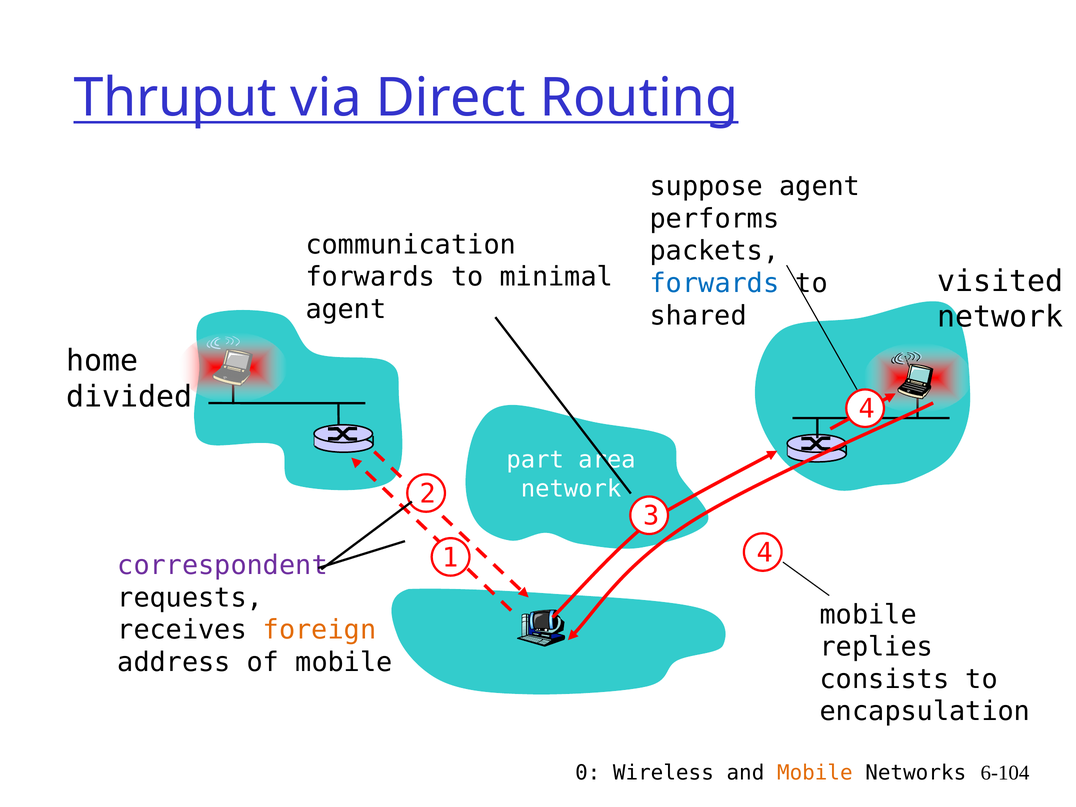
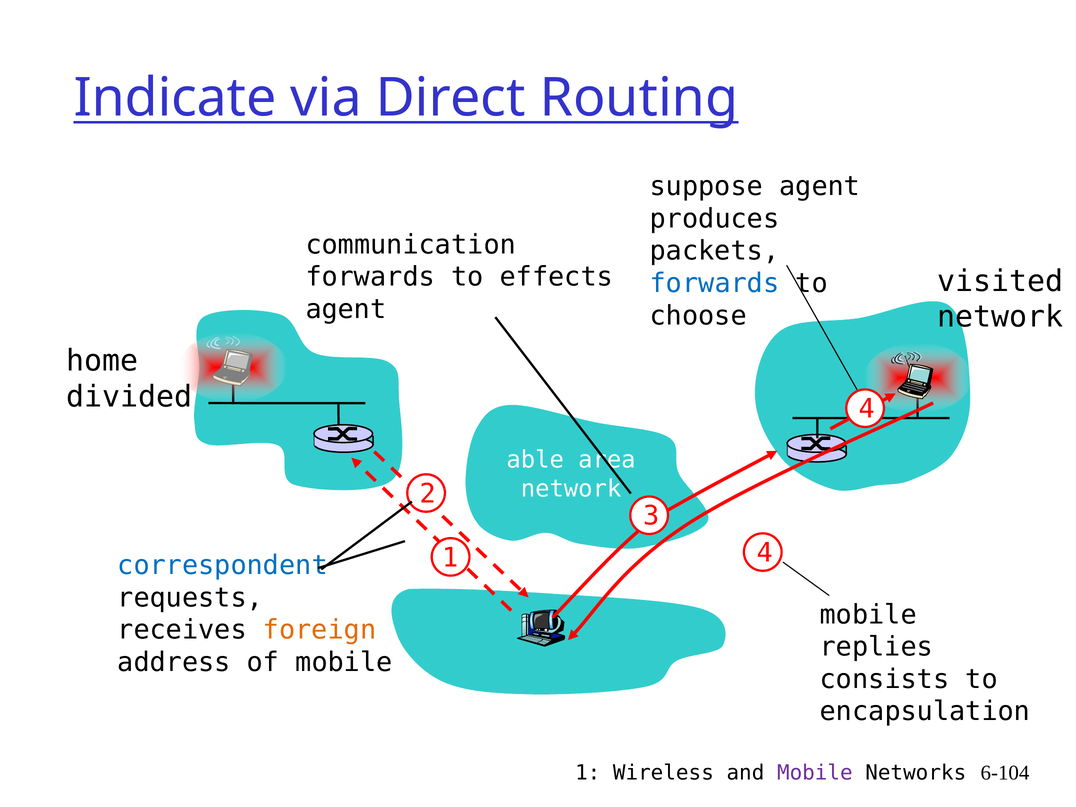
Thruput: Thruput -> Indicate (175, 98)
performs: performs -> produces (715, 219)
minimal: minimal -> effects (556, 277)
shared: shared -> choose (698, 316)
part: part -> able (535, 460)
correspondent colour: purple -> blue (223, 565)
0: 0 -> 1 (588, 773)
Mobile colour: orange -> purple (815, 773)
